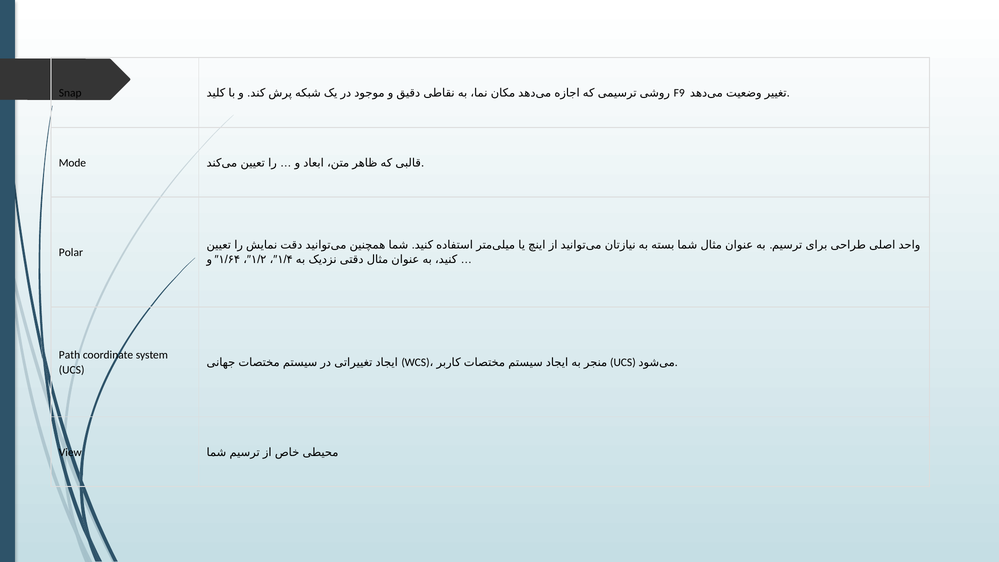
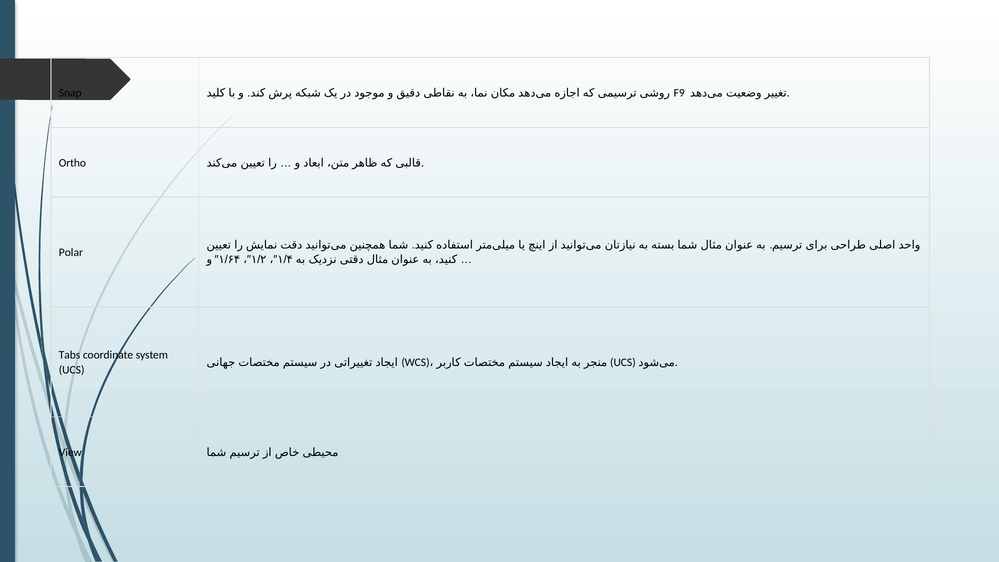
Mode: Mode -> Ortho (72, 163)
Path: Path -> Tabs (70, 355)
